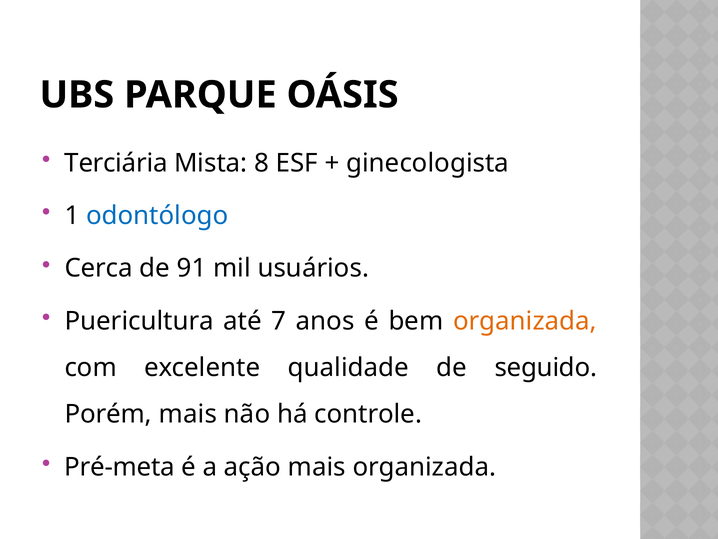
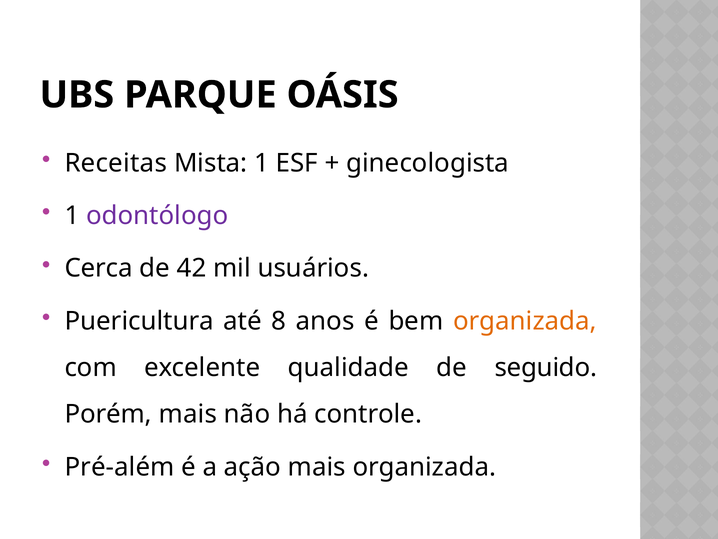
Terciária: Terciária -> Receitas (116, 163)
Mista 8: 8 -> 1 (262, 163)
odontólogo colour: blue -> purple (157, 215)
91: 91 -> 42 (192, 268)
7: 7 -> 8 (279, 321)
Pré-meta: Pré-meta -> Pré-além (119, 467)
